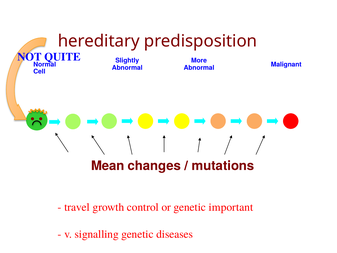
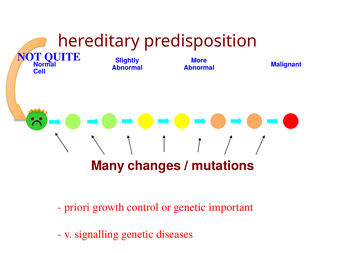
Mean: Mean -> Many (108, 166)
travel: travel -> priori (77, 207)
